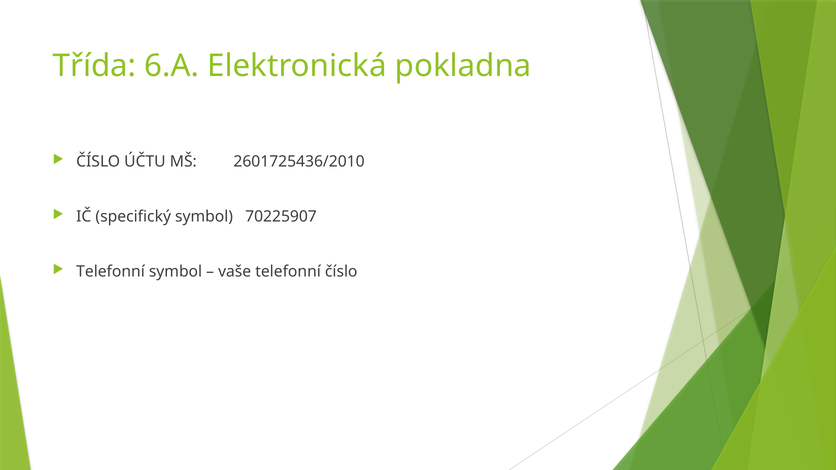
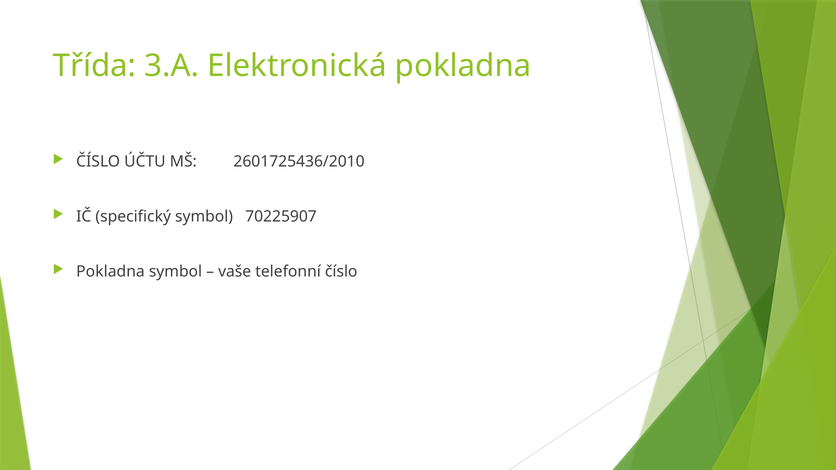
6.A: 6.A -> 3.A (172, 66)
Telefonní: Telefonní -> Pokladna (111, 272)
